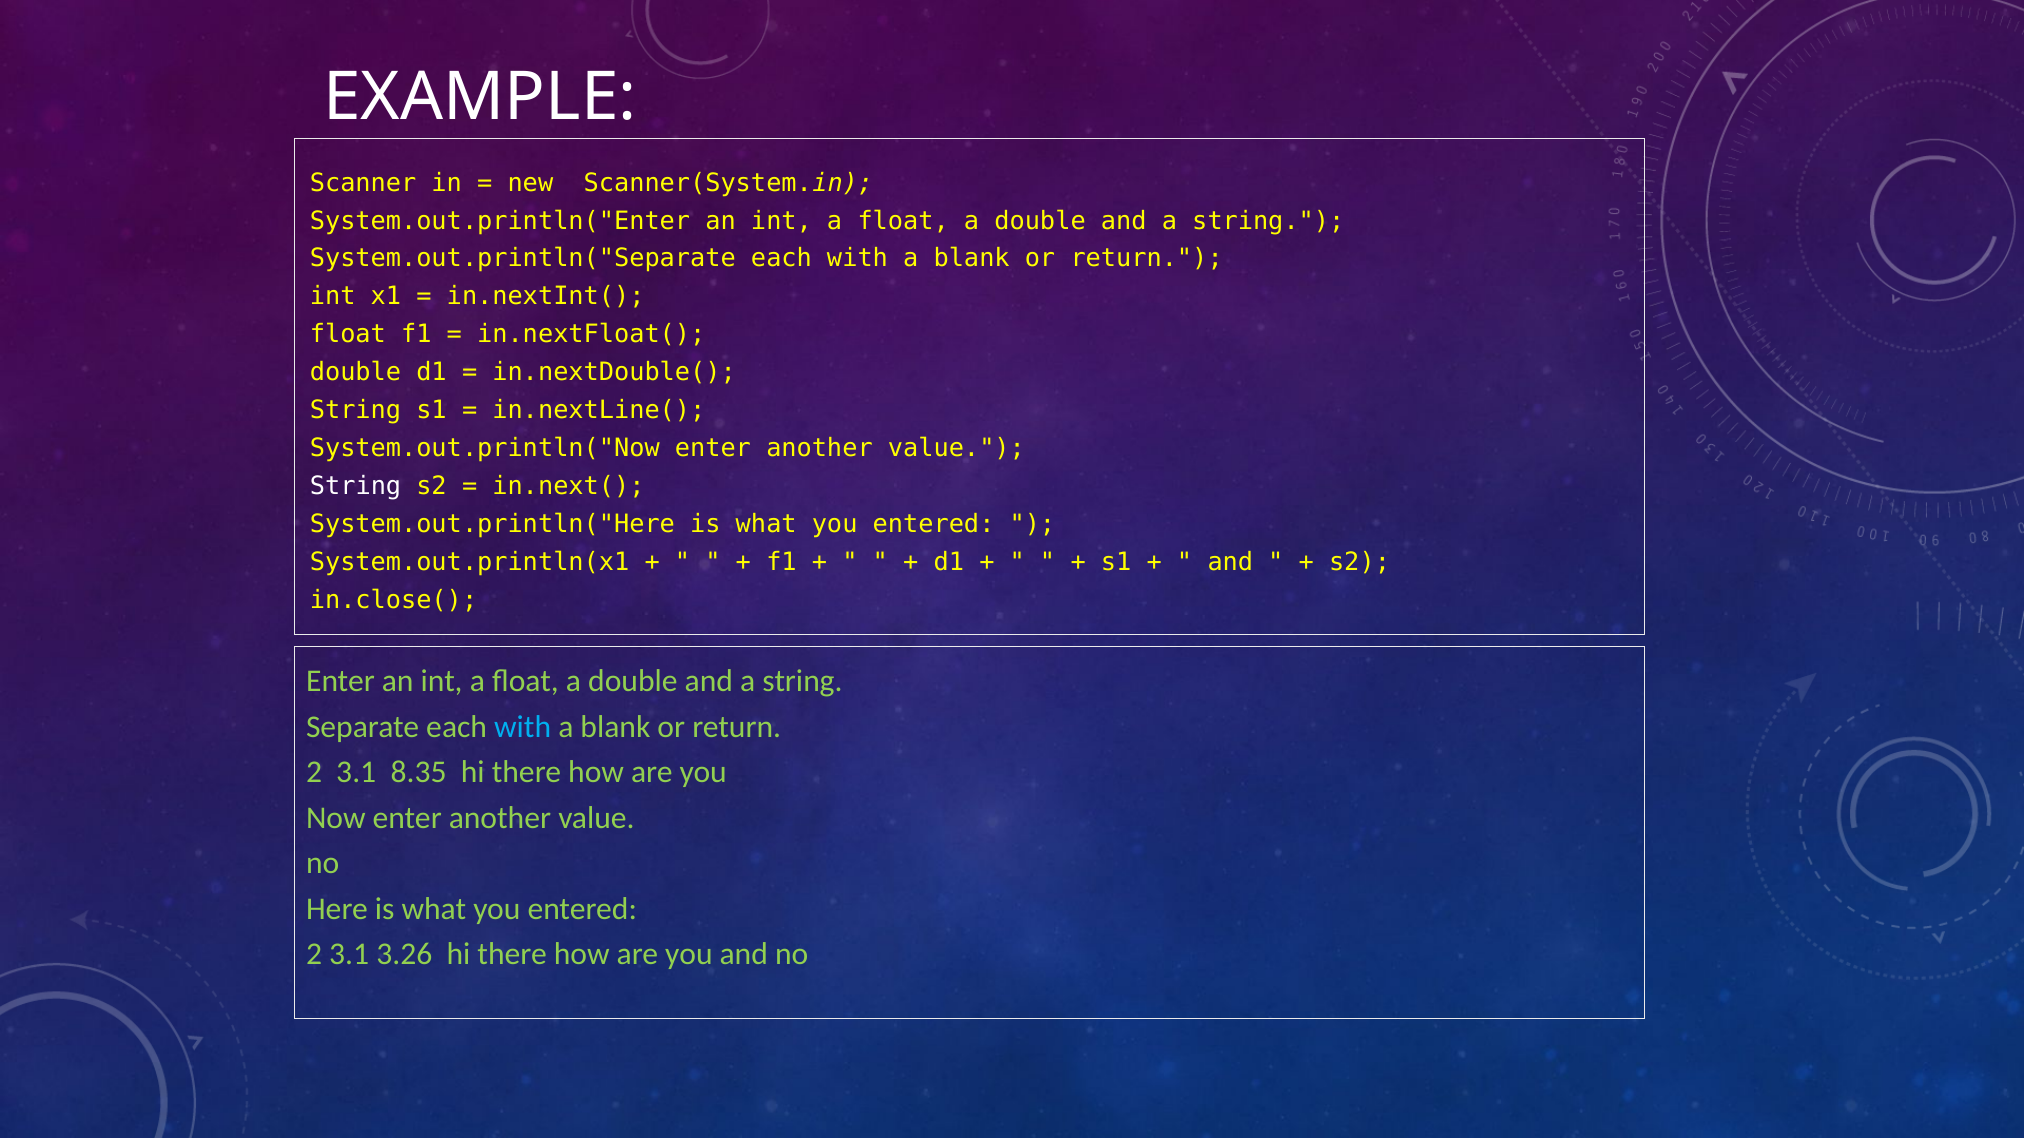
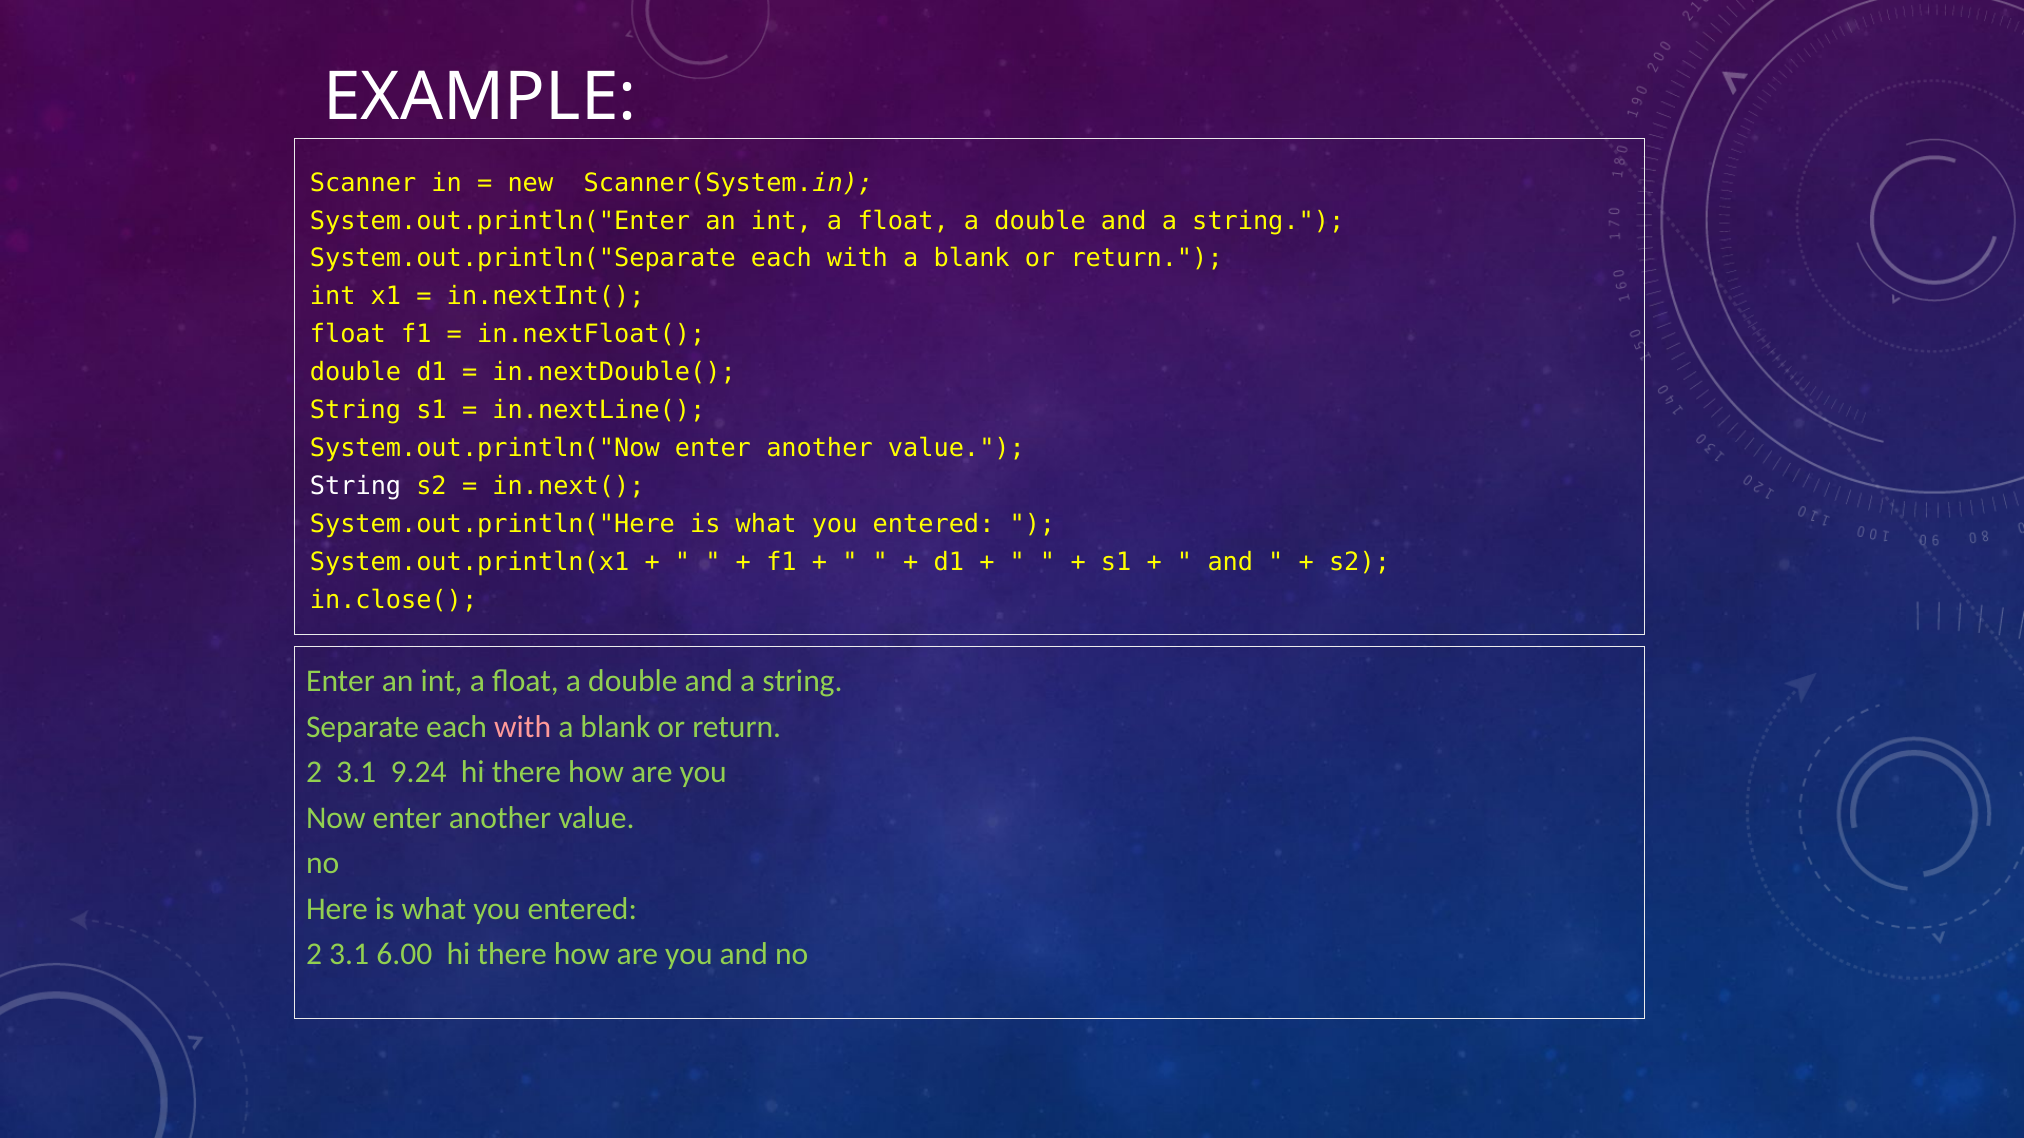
with colour: light blue -> pink (523, 727)
8.35: 8.35 -> 9.24 (419, 772)
3.26: 3.26 -> 6.00 (404, 955)
